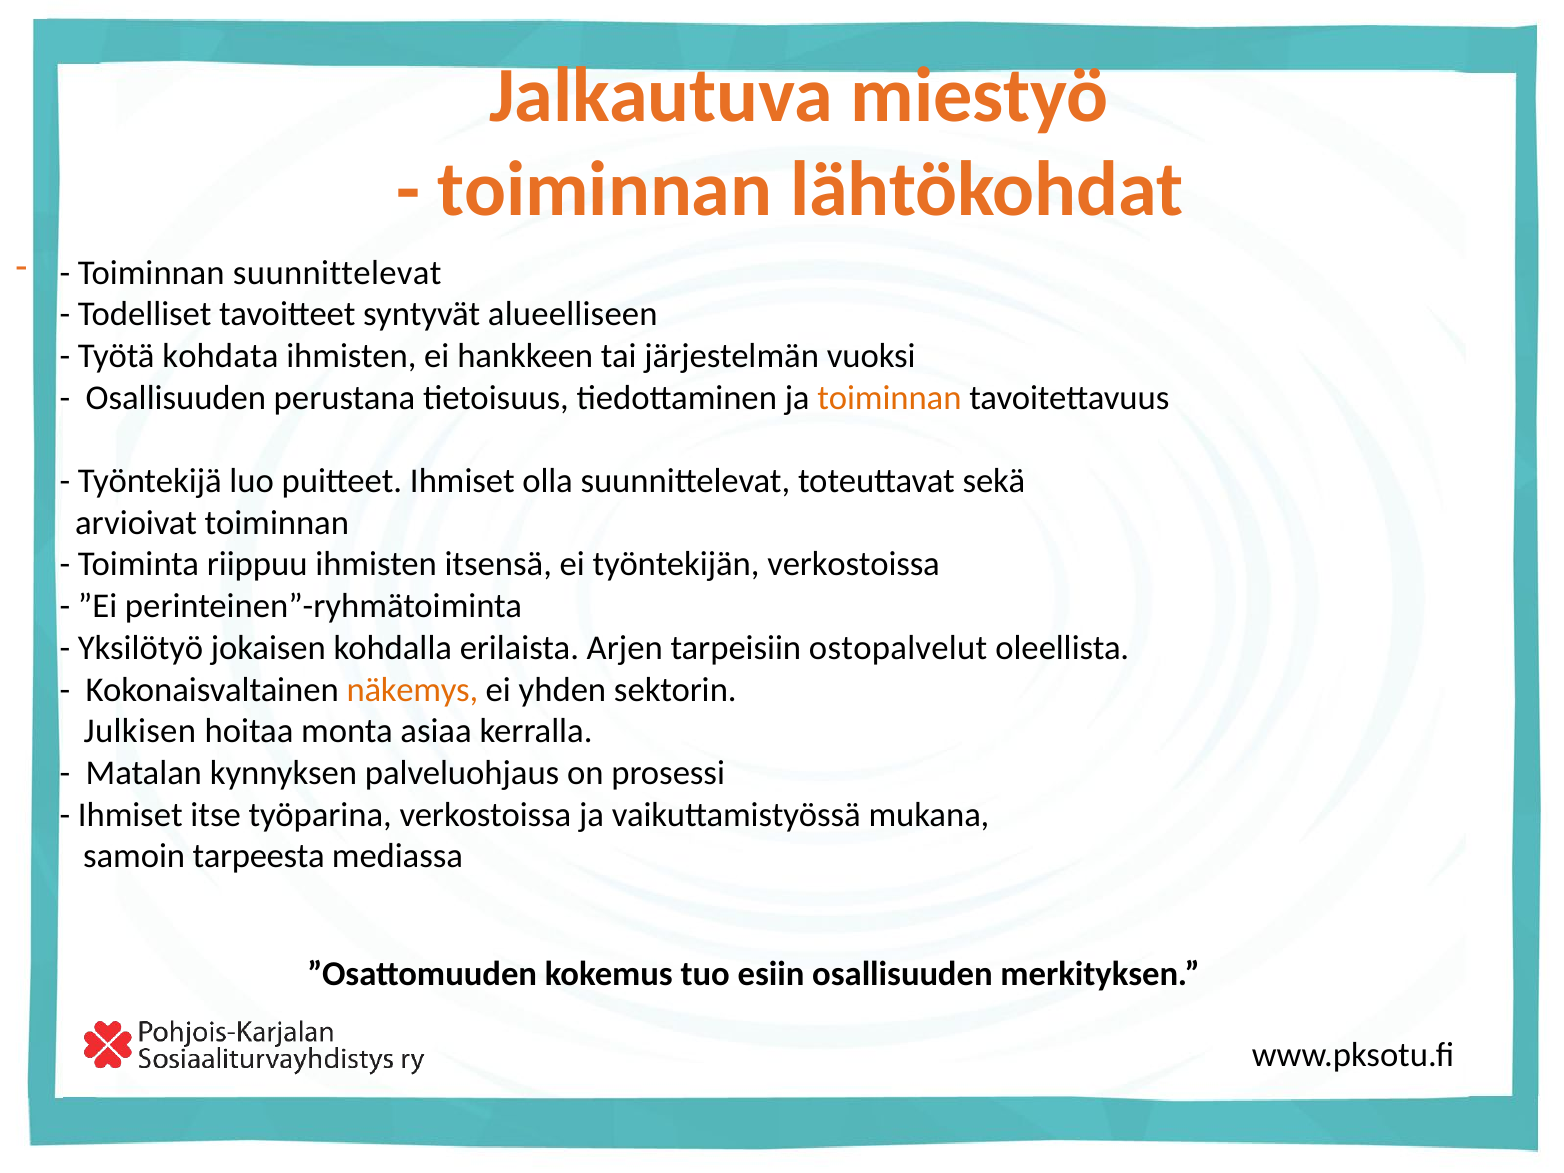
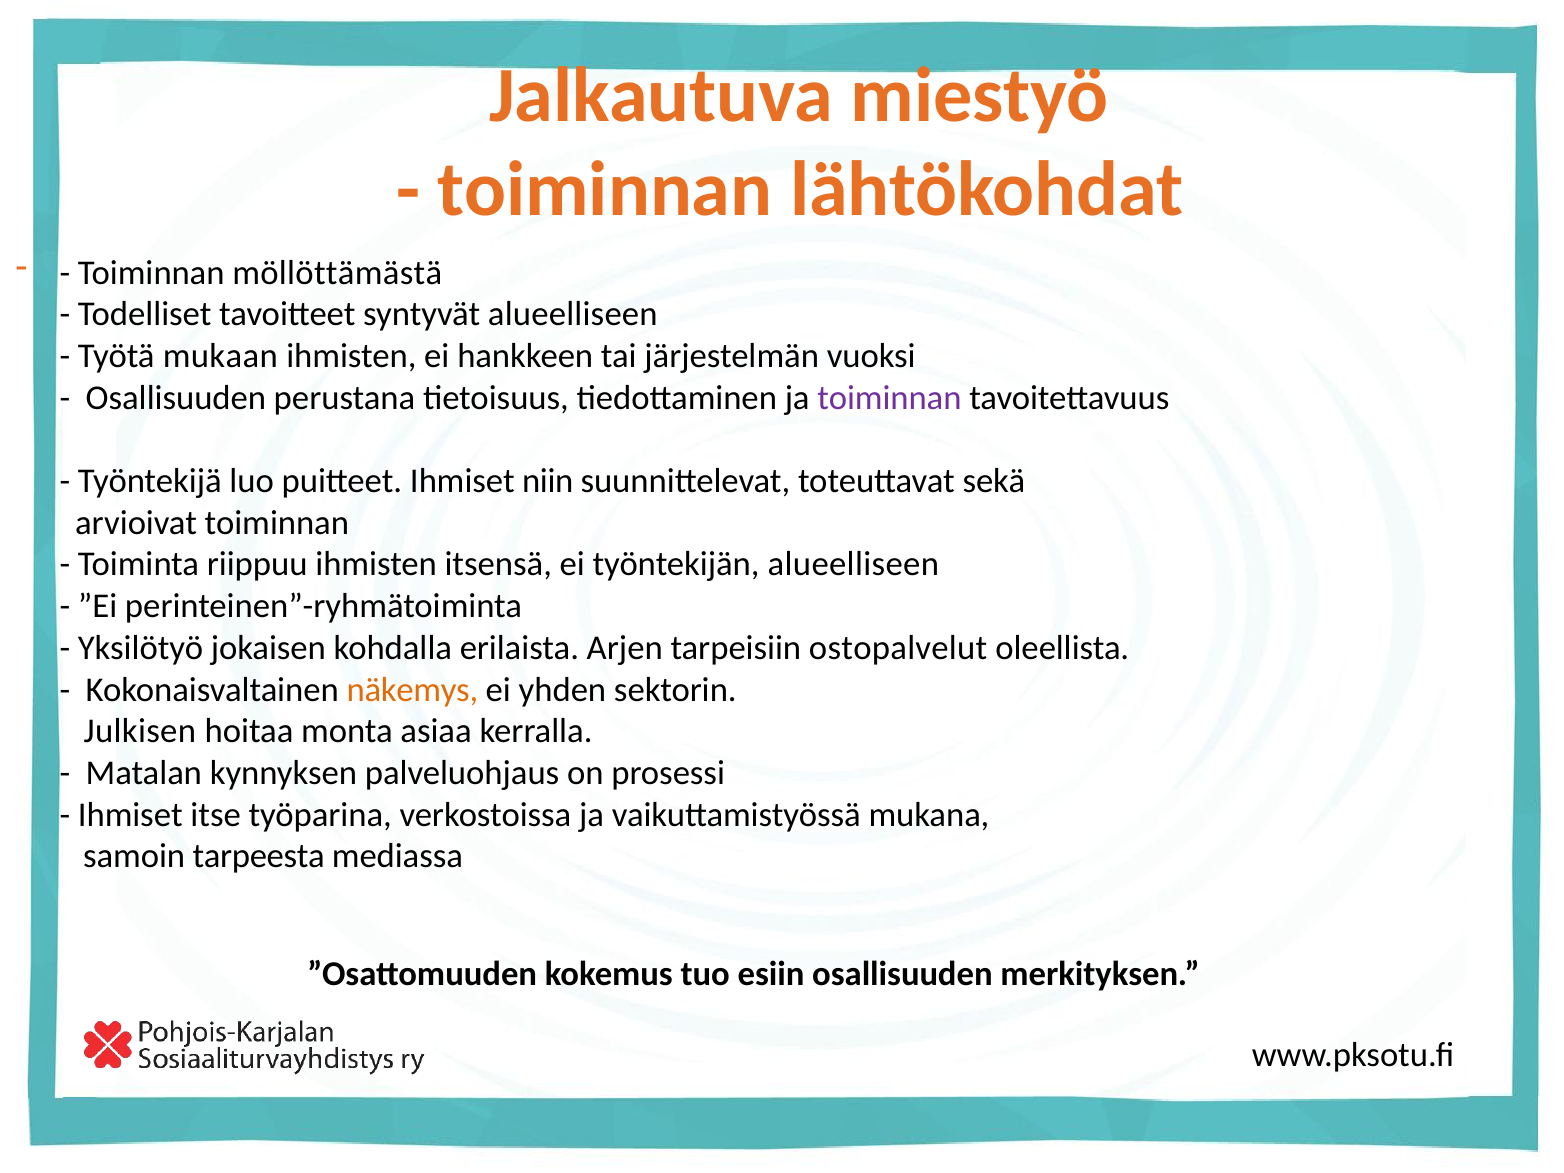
Toiminnan suunnittelevat: suunnittelevat -> möllöttämästä (337, 273)
kohdata: kohdata -> mukaan (220, 356)
toiminnan colour: orange -> purple (889, 398)
olla: olla -> niin (548, 481)
työntekijän verkostoissa: verkostoissa -> alueelliseen (853, 565)
